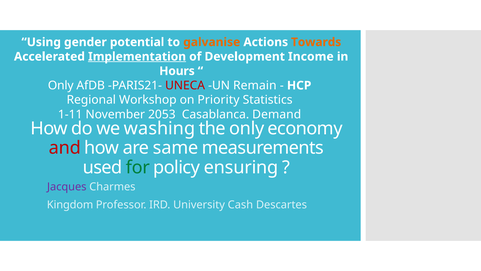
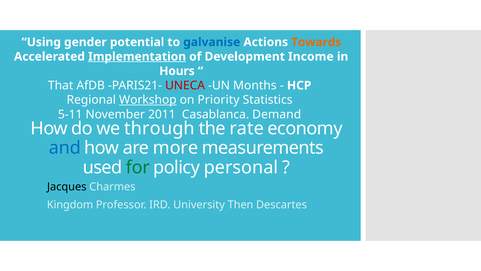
galvanise colour: orange -> blue (212, 42)
Only: Only -> That (61, 85)
Remain: Remain -> Months (255, 85)
Workshop underline: none -> present (148, 100)
1-11: 1-11 -> 5-11 (70, 114)
2053: 2053 -> 2011 (162, 114)
washing: washing -> through (160, 128)
the only: only -> rate (247, 128)
and colour: red -> blue (65, 148)
same: same -> more (176, 148)
ensuring: ensuring -> personal (241, 167)
Jacques colour: purple -> black (67, 187)
Cash: Cash -> Then (241, 204)
